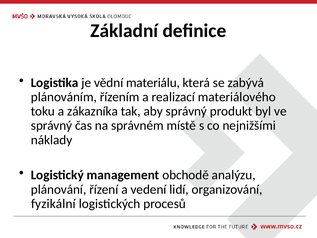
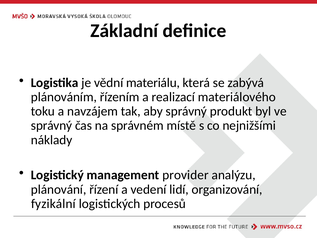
zákazníka: zákazníka -> navzájem (92, 111)
obchodě: obchodě -> provider (186, 175)
